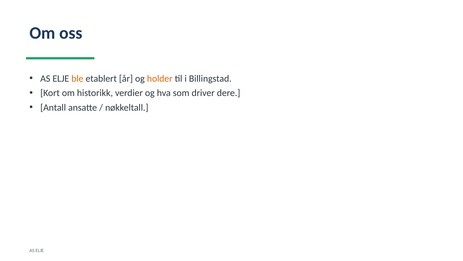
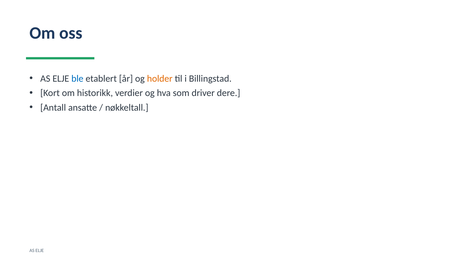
ble colour: orange -> blue (77, 78)
